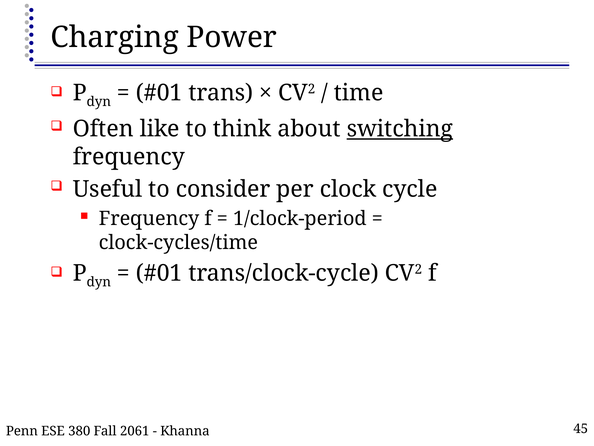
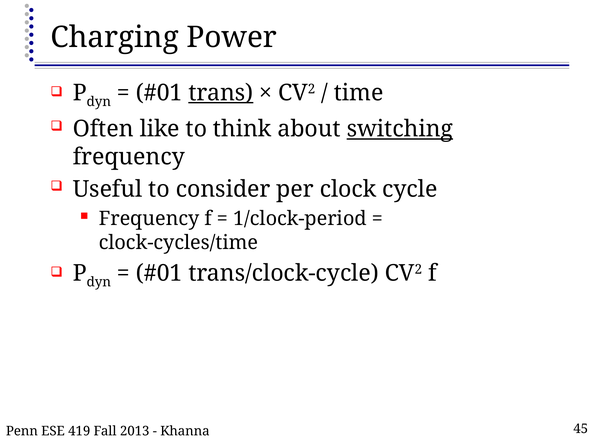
trans underline: none -> present (221, 93)
380: 380 -> 419 (79, 431)
2061: 2061 -> 2013 (135, 431)
